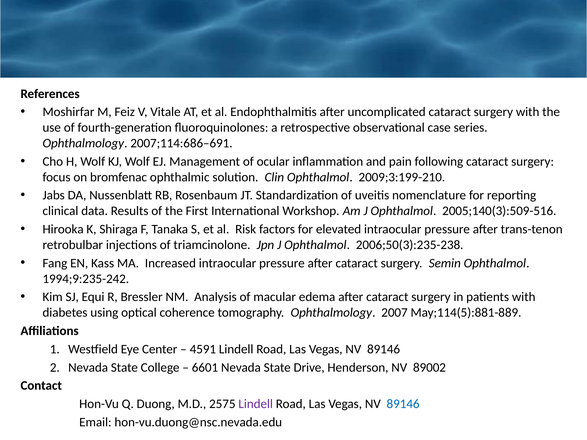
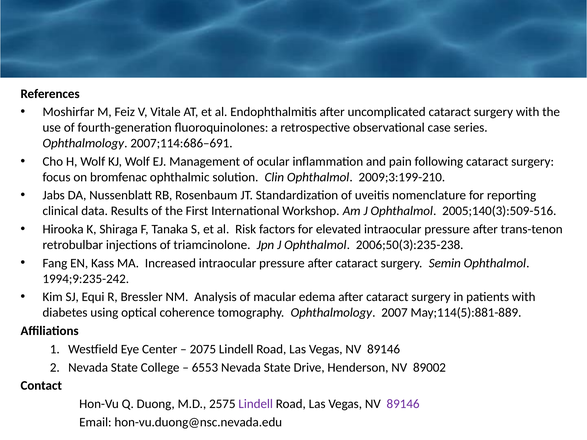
4591: 4591 -> 2075 (203, 349)
6601: 6601 -> 6553 (205, 368)
89146 colour: blue -> purple (403, 404)
